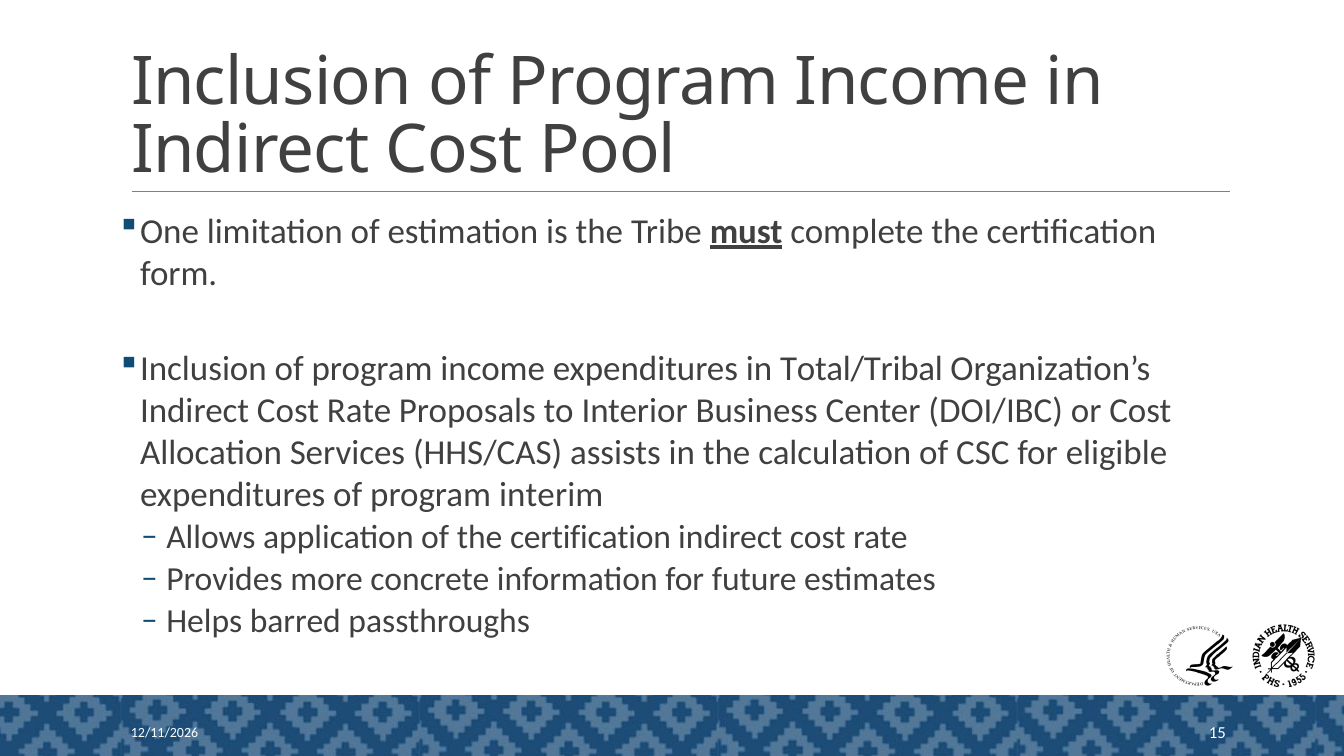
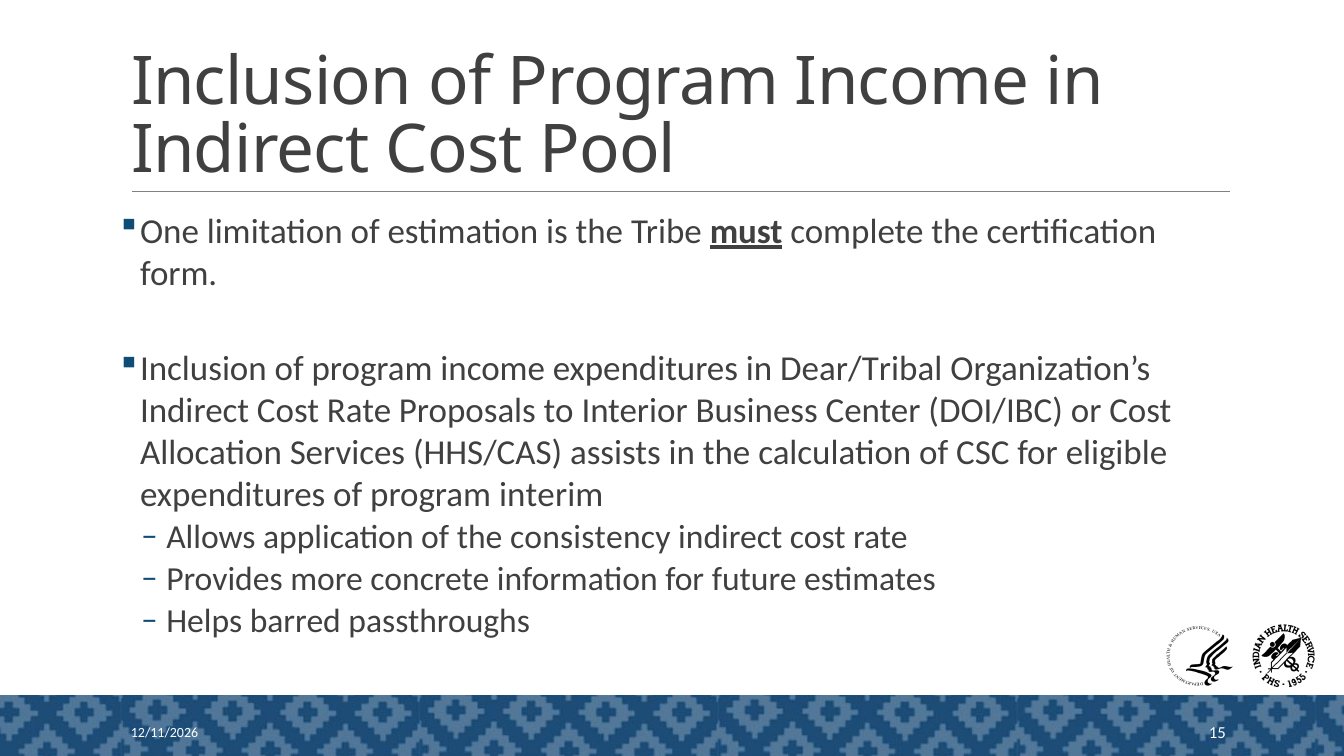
Total/Tribal: Total/Tribal -> Dear/Tribal (861, 369)
of the certification: certification -> consistency (590, 537)
